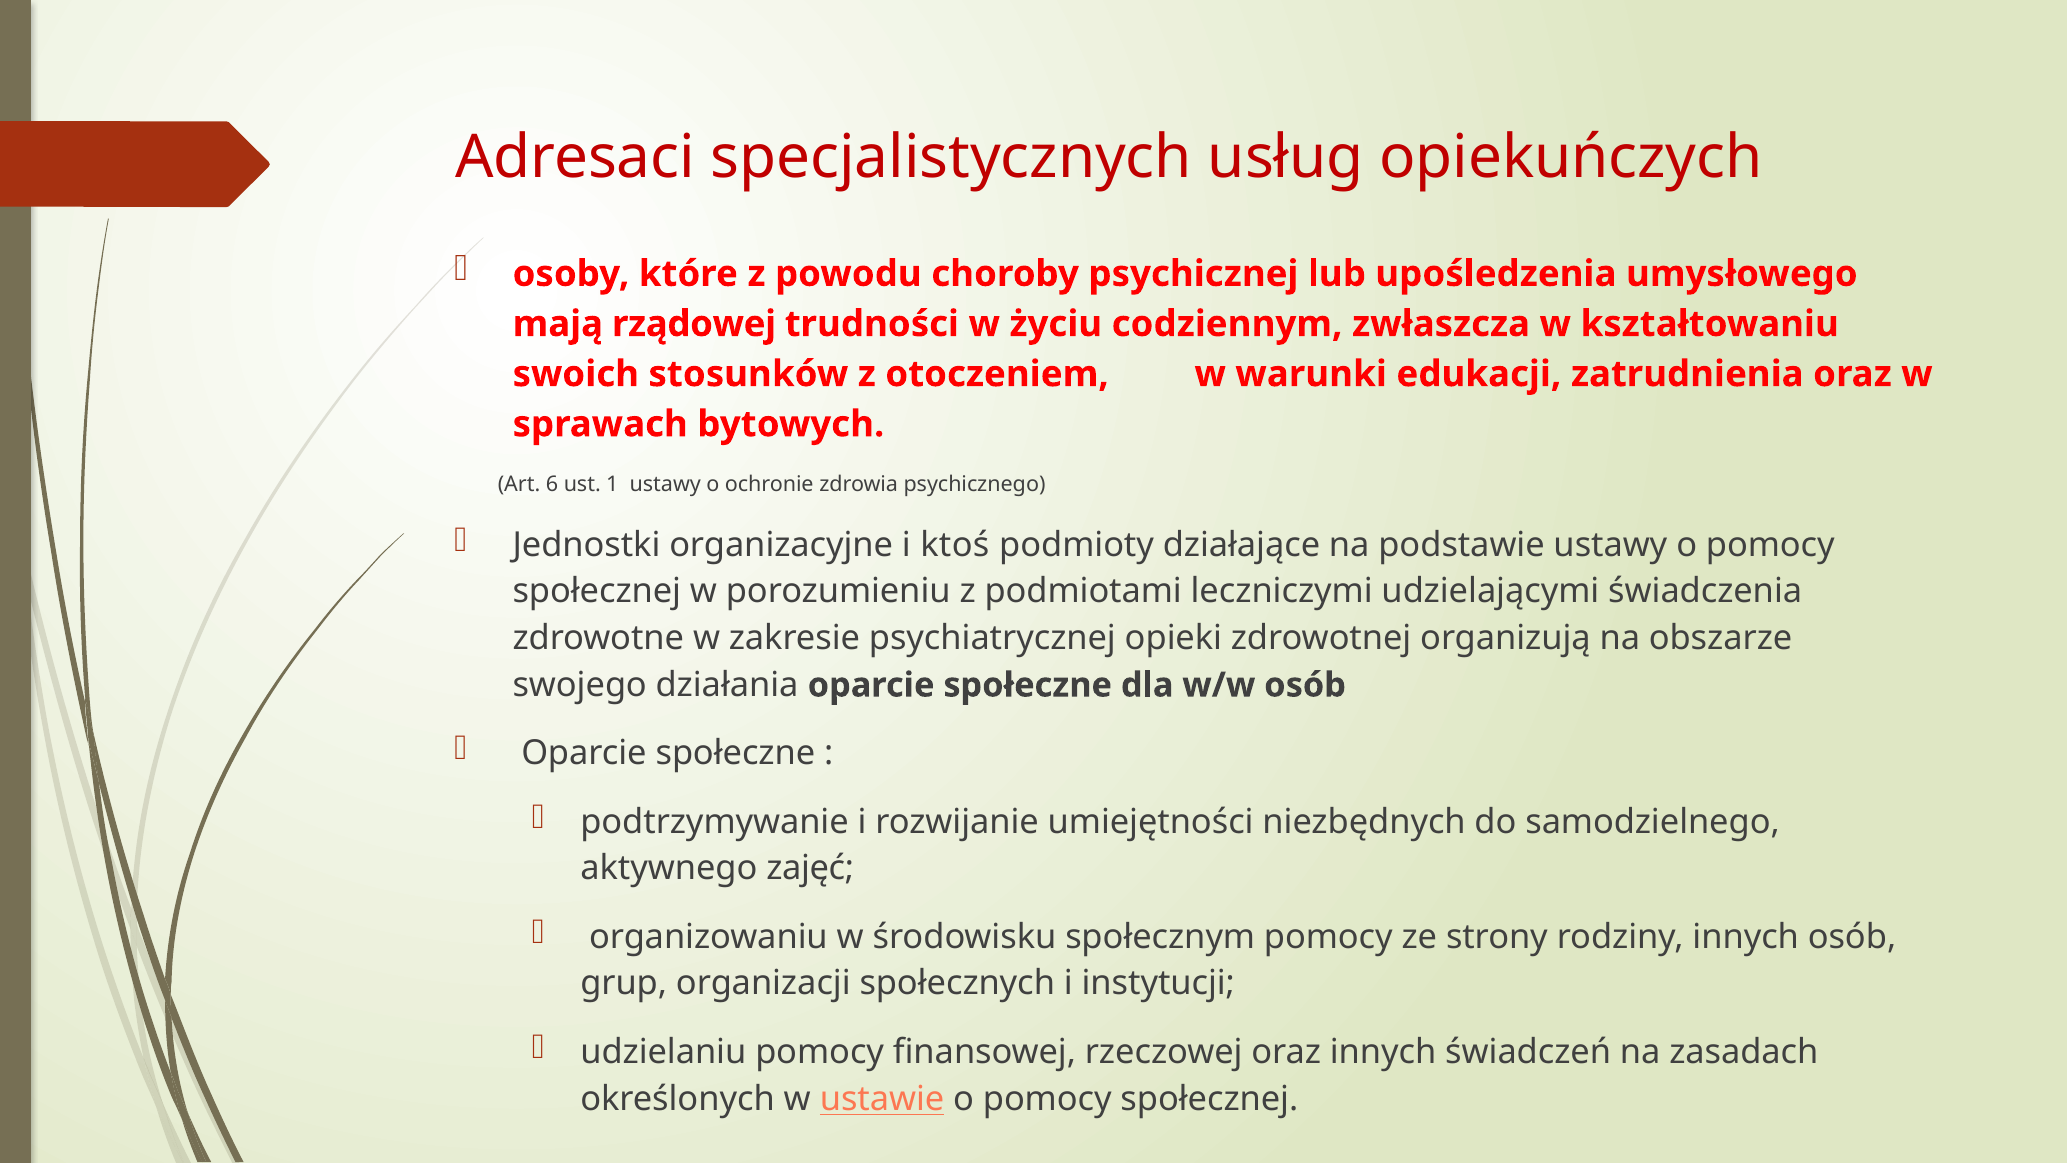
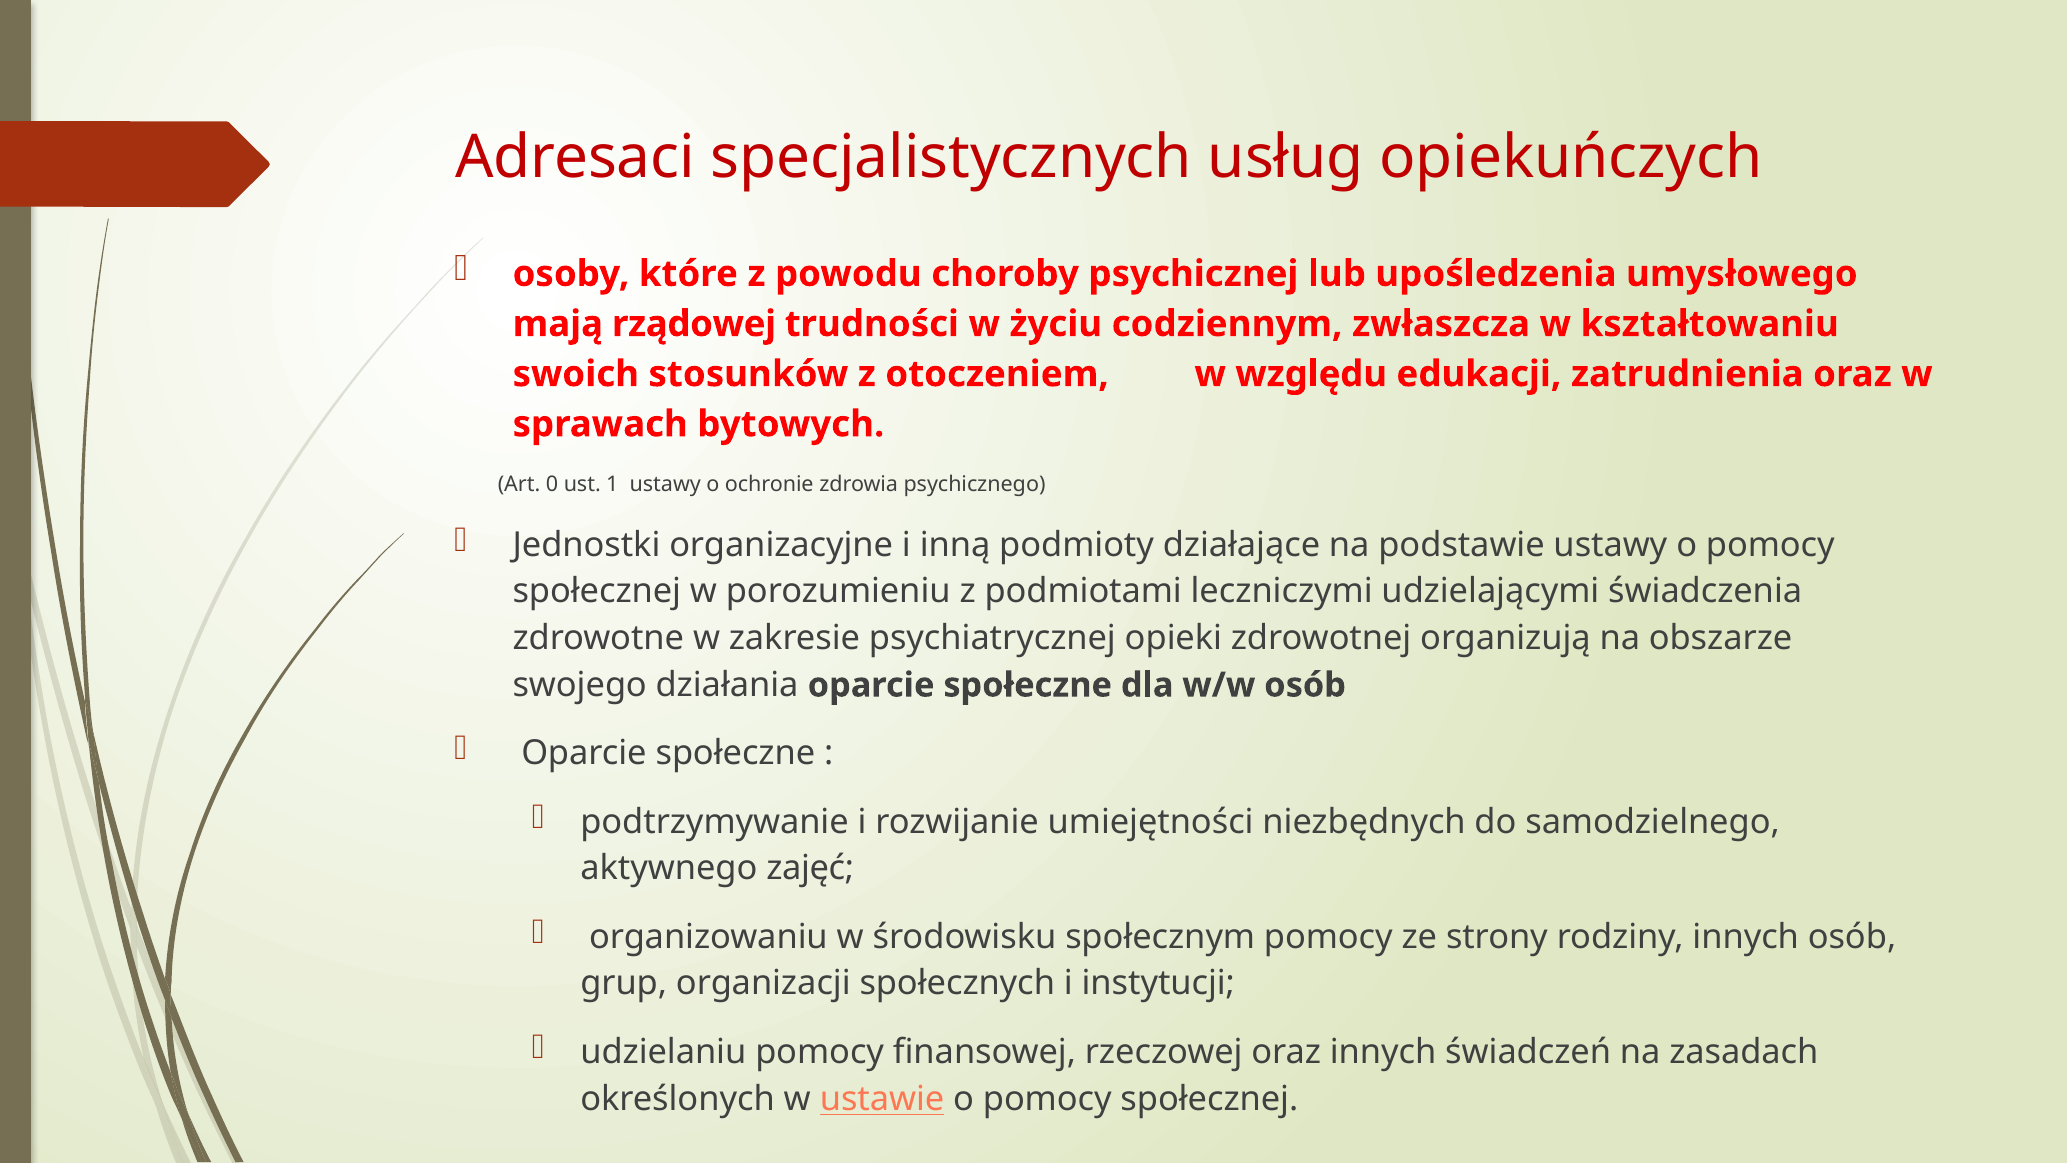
warunki: warunki -> względu (1311, 374)
6: 6 -> 0 (552, 485)
ktoś: ktoś -> inną (955, 545)
